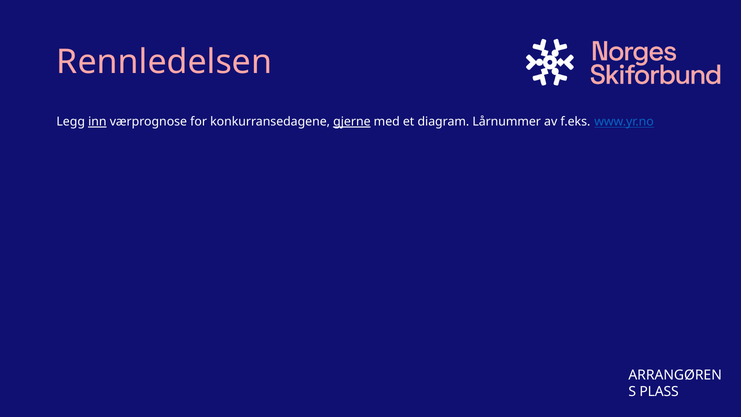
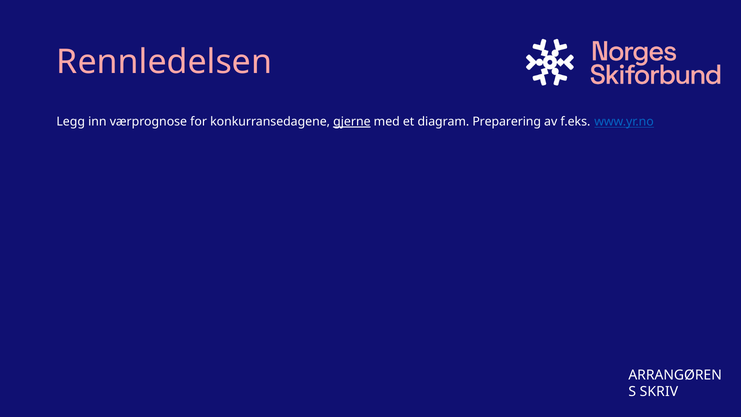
inn underline: present -> none (97, 122)
Lårnummer: Lårnummer -> Preparering (507, 122)
PLASS: PLASS -> SKRIV (659, 392)
